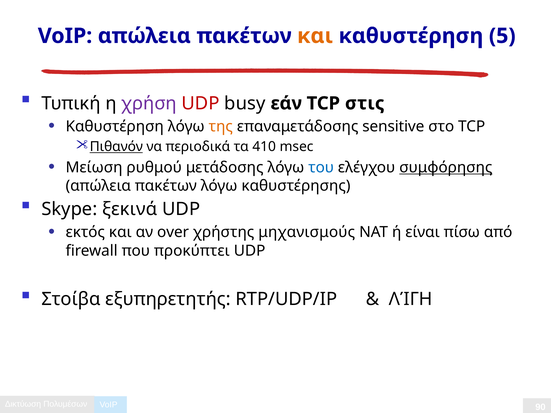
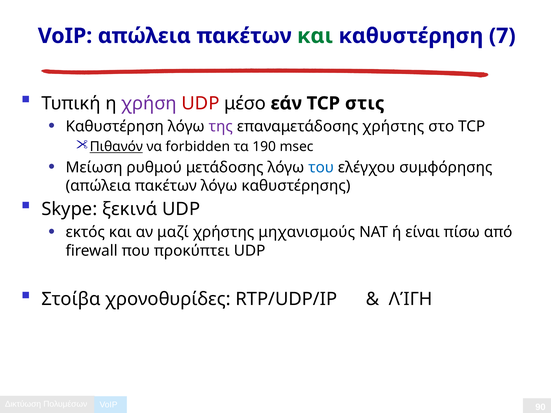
και colour: orange -> green (315, 36)
5: 5 -> 7 (502, 36)
busy: busy -> μέσο (245, 103)
της colour: orange -> purple (221, 126)
επαναμετάδοσης sensitive: sensitive -> χρήστης (393, 126)
περιοδικά: περιοδικά -> forbidden (198, 147)
410: 410 -> 190 (264, 147)
συμφόρησης underline: present -> none (446, 167)
over: over -> μαζί (173, 232)
εξυπηρετητής: εξυπηρετητής -> χρονοθυρίδες (168, 299)
